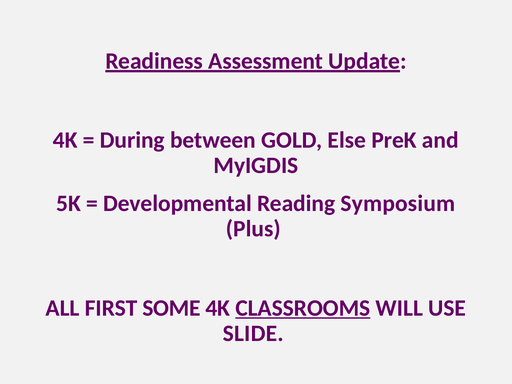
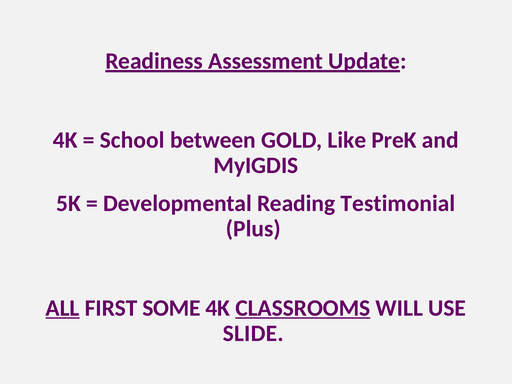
During: During -> School (132, 140)
Else: Else -> Like (347, 140)
Symposium: Symposium -> Testimonial (398, 204)
ALL underline: none -> present (63, 308)
